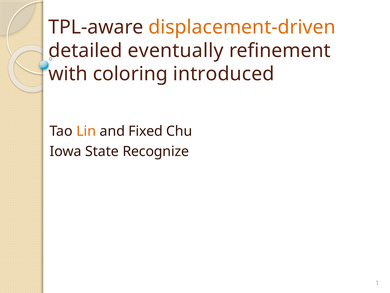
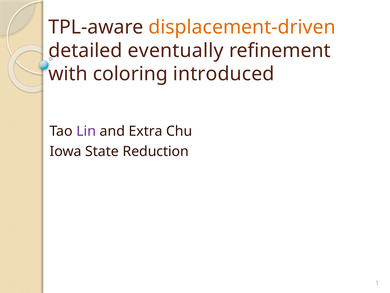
Lin colour: orange -> purple (86, 131)
Fixed: Fixed -> Extra (146, 131)
Recognize: Recognize -> Reduction (156, 151)
